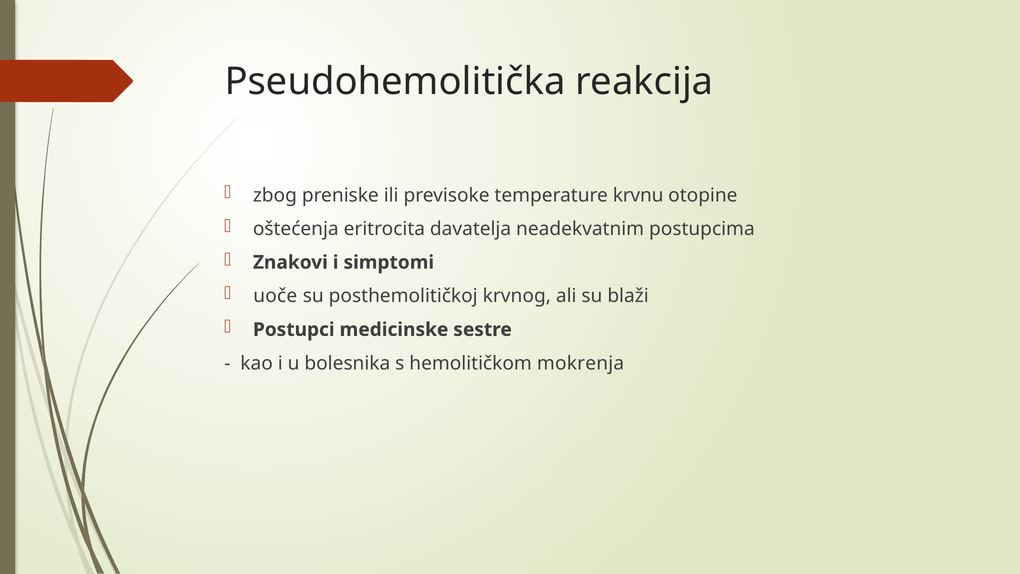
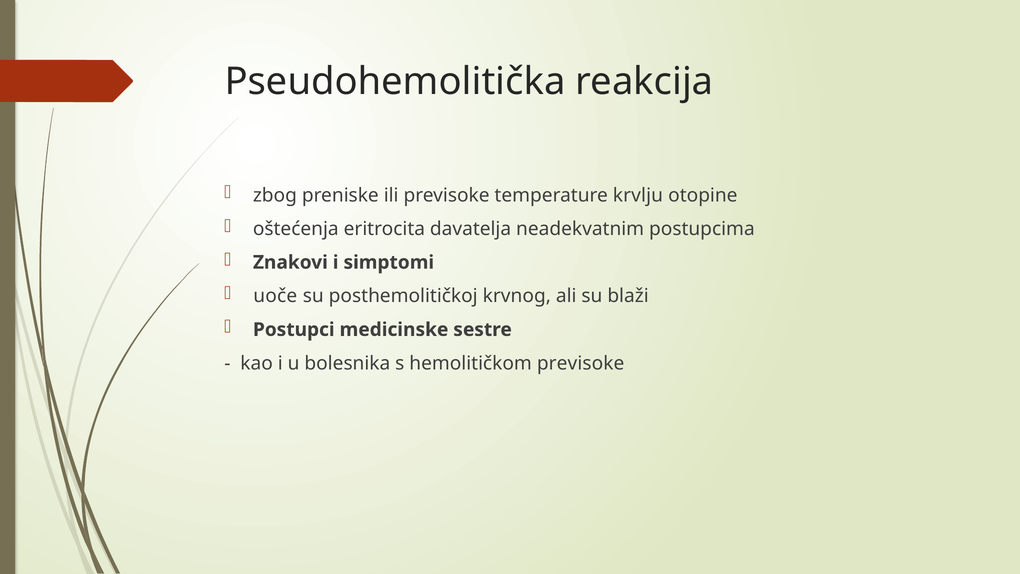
krvnu: krvnu -> krvlju (638, 195)
hemolitičkom mokrenja: mokrenja -> previsoke (581, 363)
